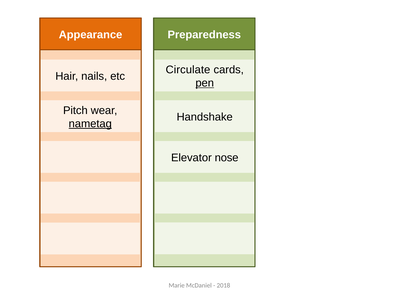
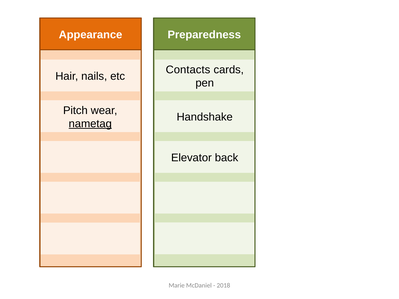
Circulate: Circulate -> Contacts (188, 70)
pen underline: present -> none (205, 83)
nose: nose -> back (227, 158)
